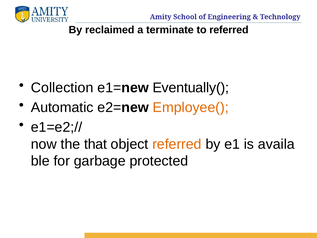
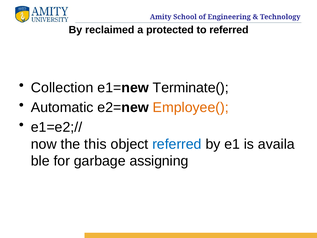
terminate: terminate -> protected (170, 30)
Eventually(: Eventually( -> Terminate( (191, 88)
that: that -> this (95, 144)
referred colour: orange -> blue (177, 144)
protected: protected -> assigning (159, 161)
